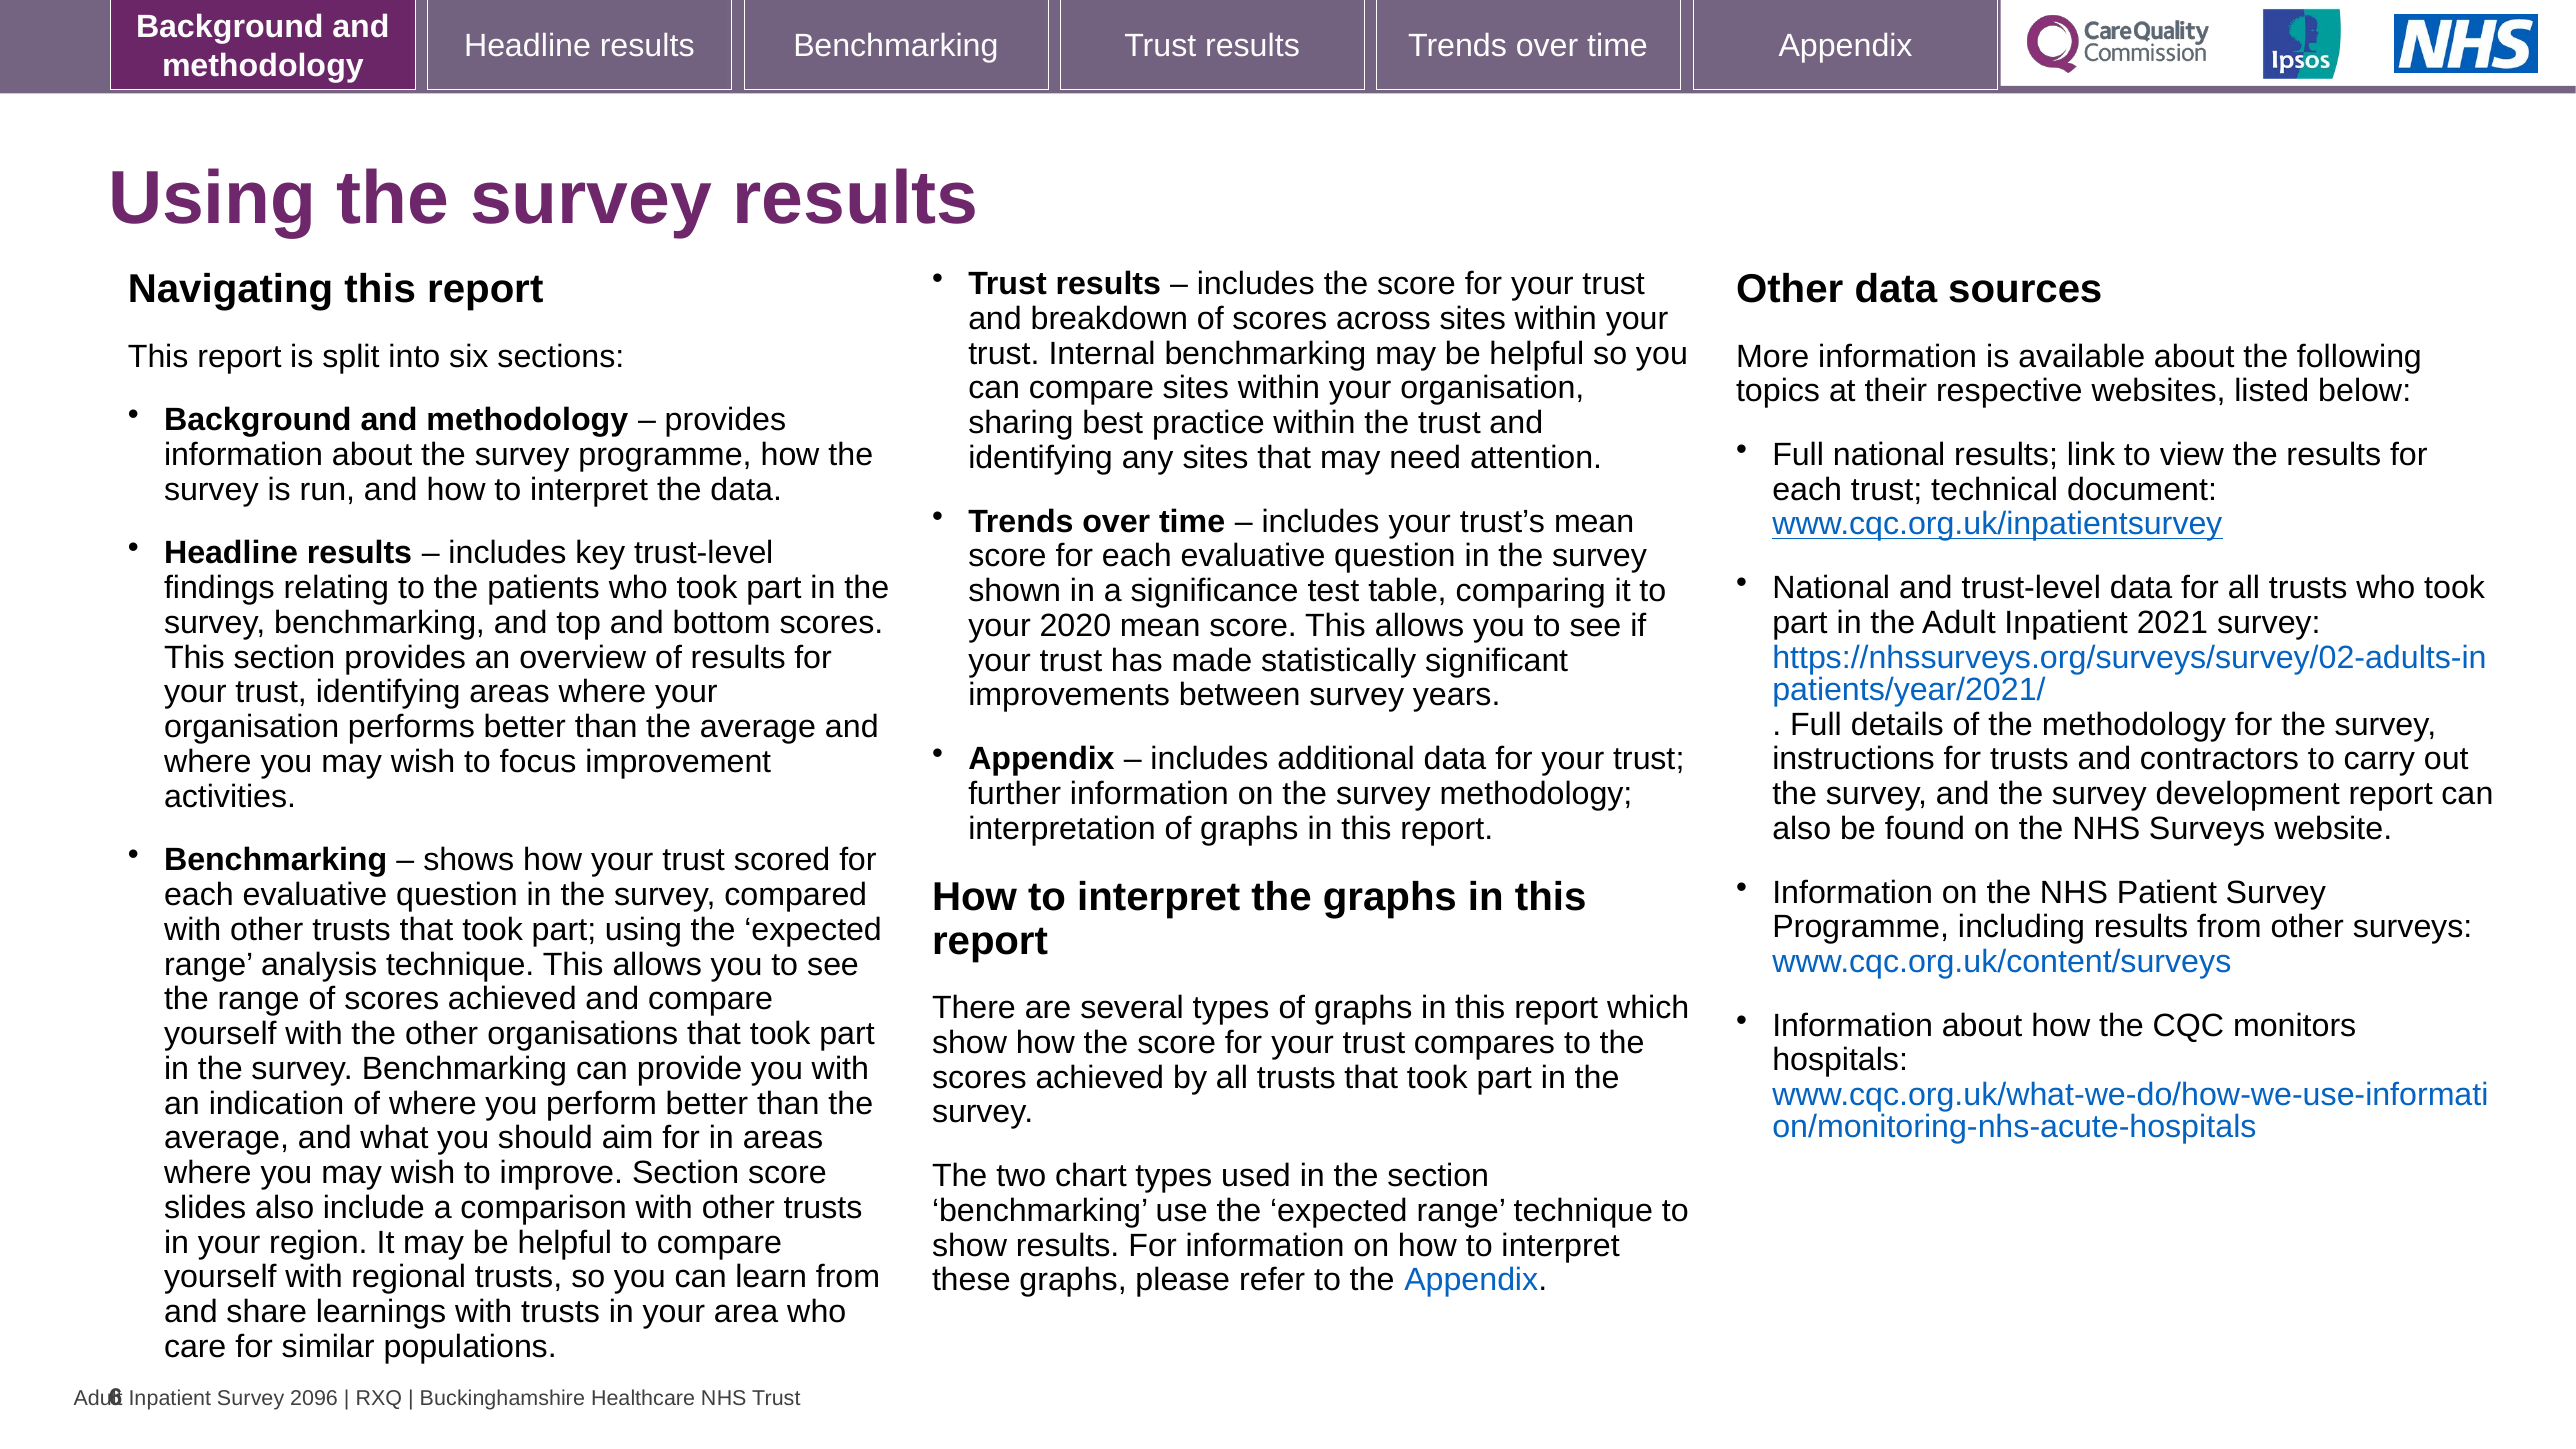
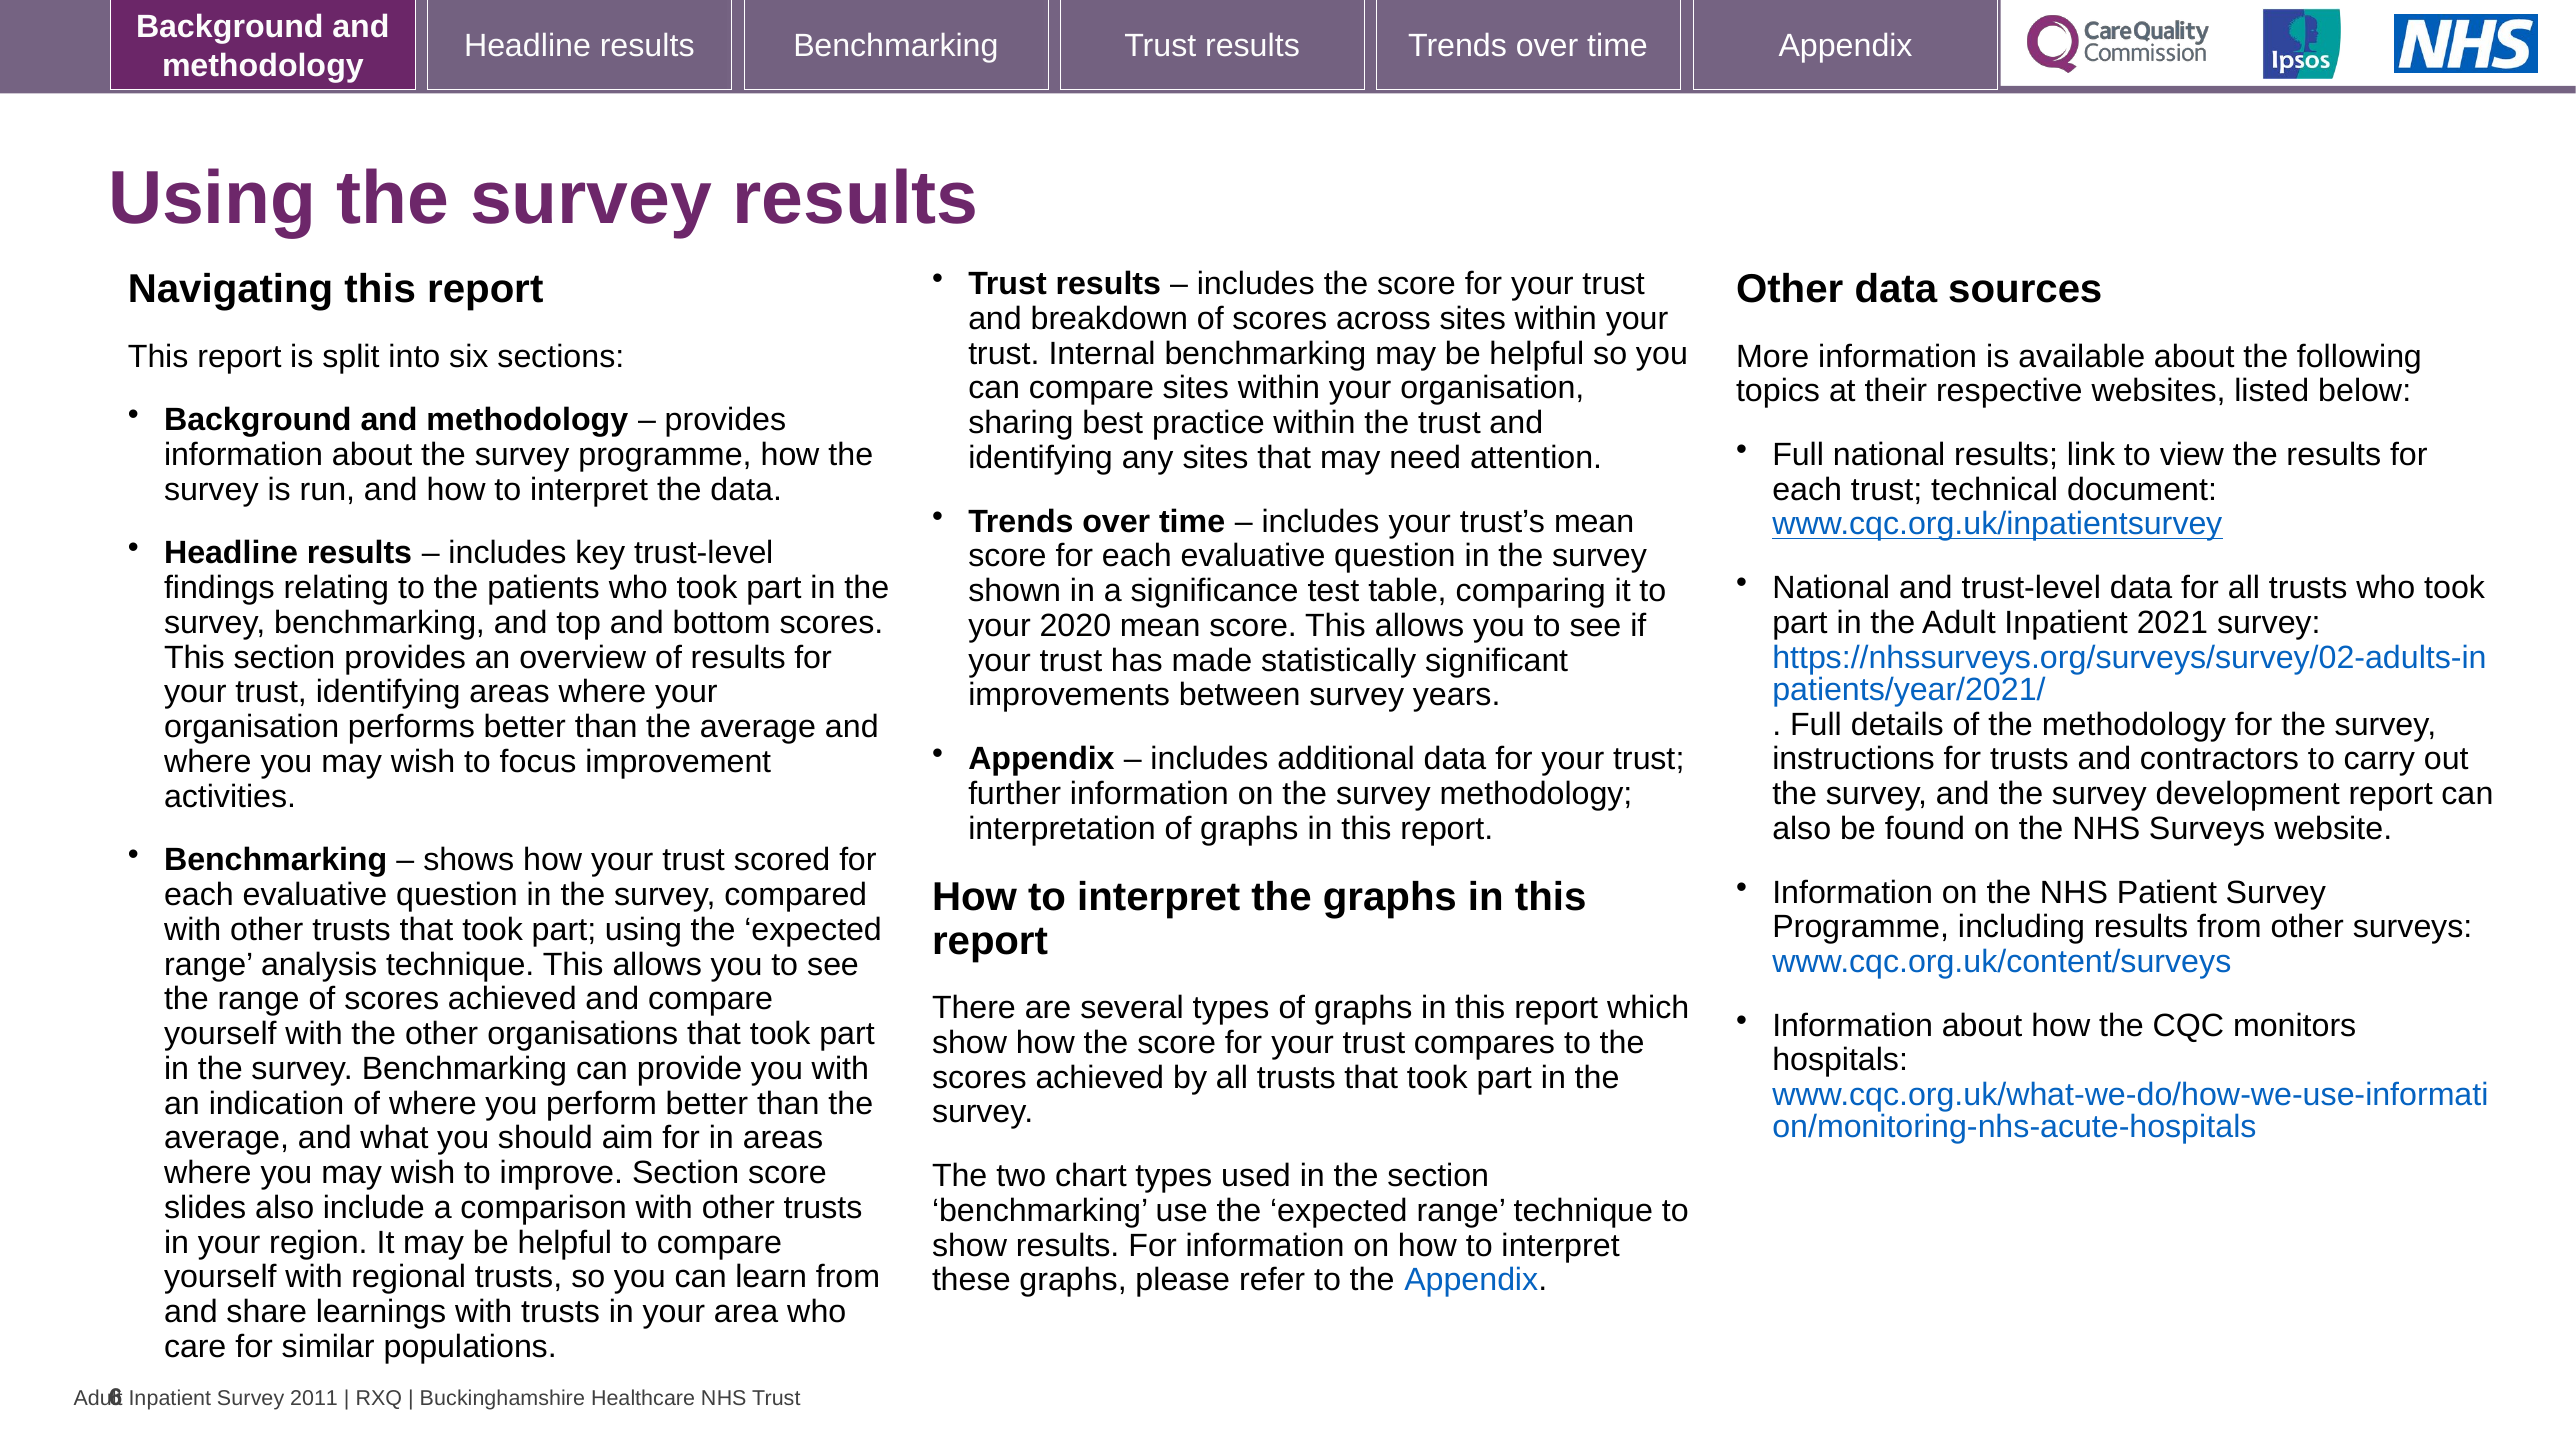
2096: 2096 -> 2011 (314, 1399)
